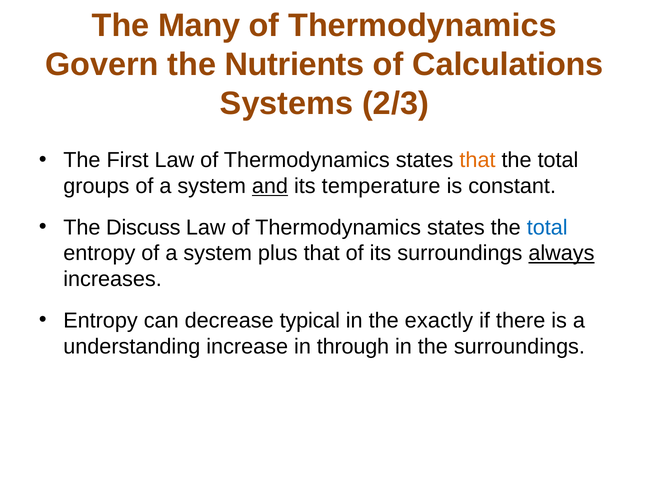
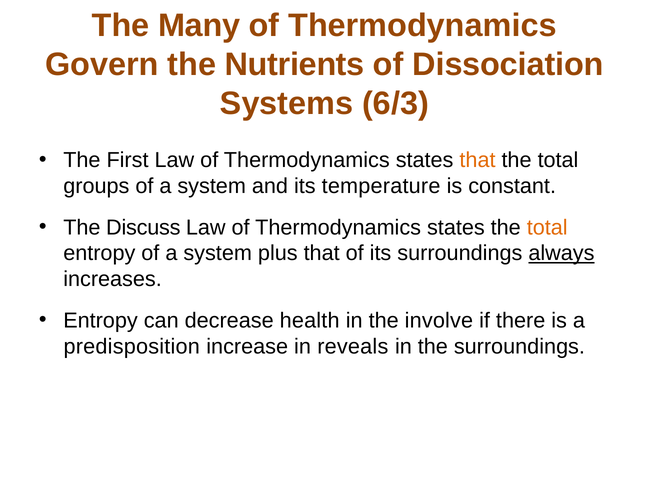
Calculations: Calculations -> Dissociation (508, 65)
2/3: 2/3 -> 6/3 (396, 104)
and underline: present -> none (270, 186)
total colour: blue -> orange (547, 227)
typical: typical -> health (310, 320)
exactly: exactly -> involve (439, 320)
understanding: understanding -> predisposition (132, 346)
through: through -> reveals (353, 346)
